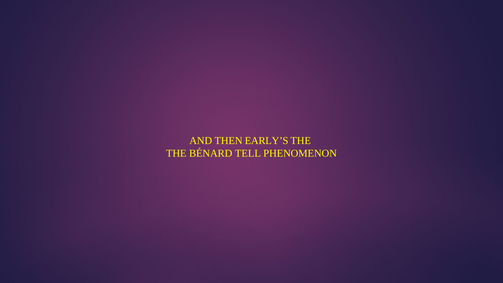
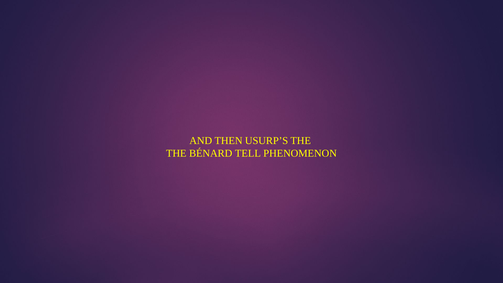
EARLY’S: EARLY’S -> USURP’S (267, 141)
